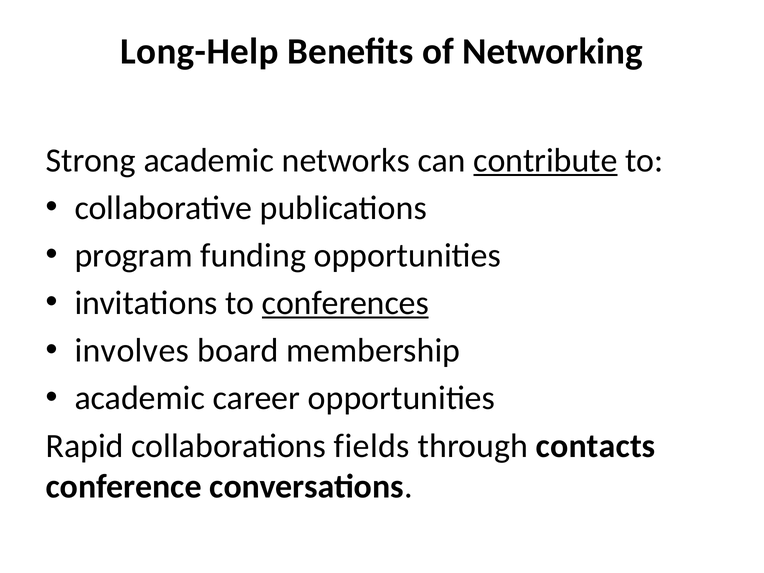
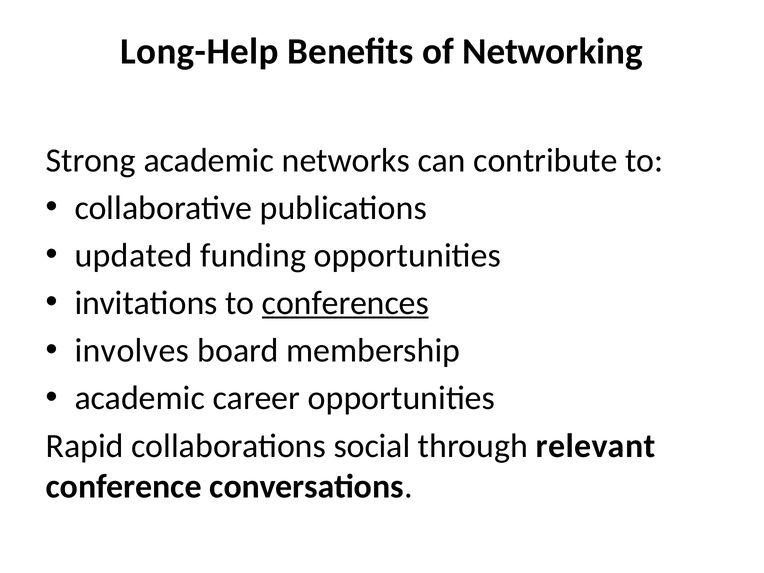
contribute underline: present -> none (545, 160)
program: program -> updated (133, 255)
fields: fields -> social (372, 446)
contacts: contacts -> relevant (596, 446)
